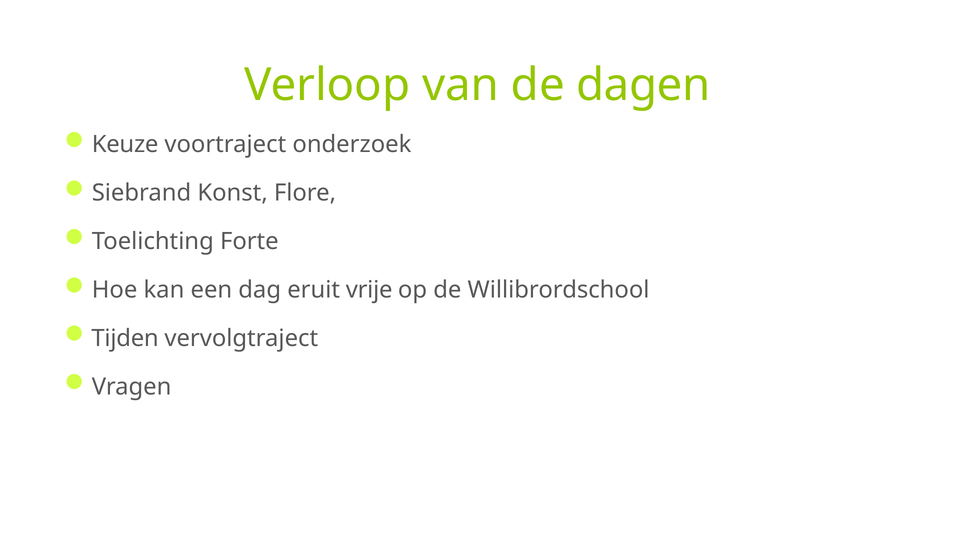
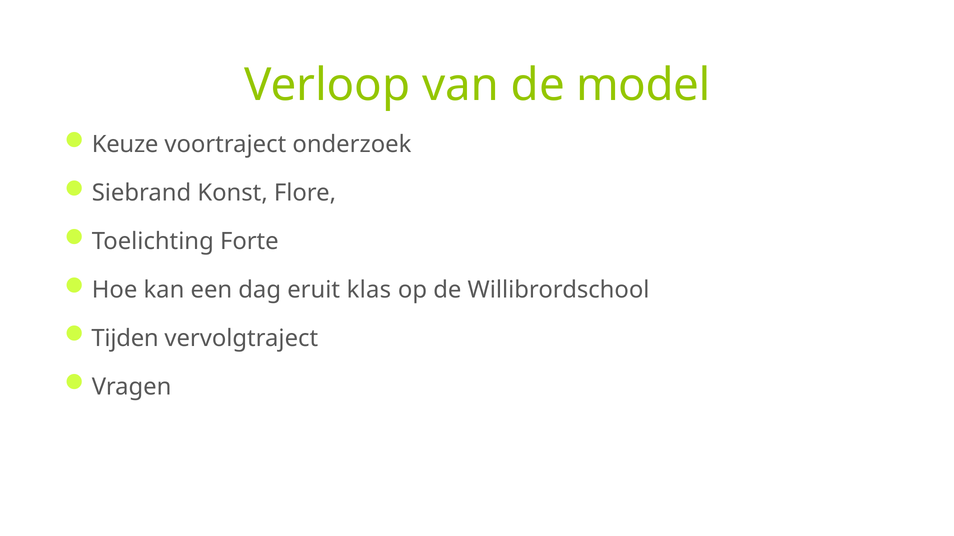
dagen: dagen -> model (643, 85)
vrije: vrije -> klas (369, 290)
